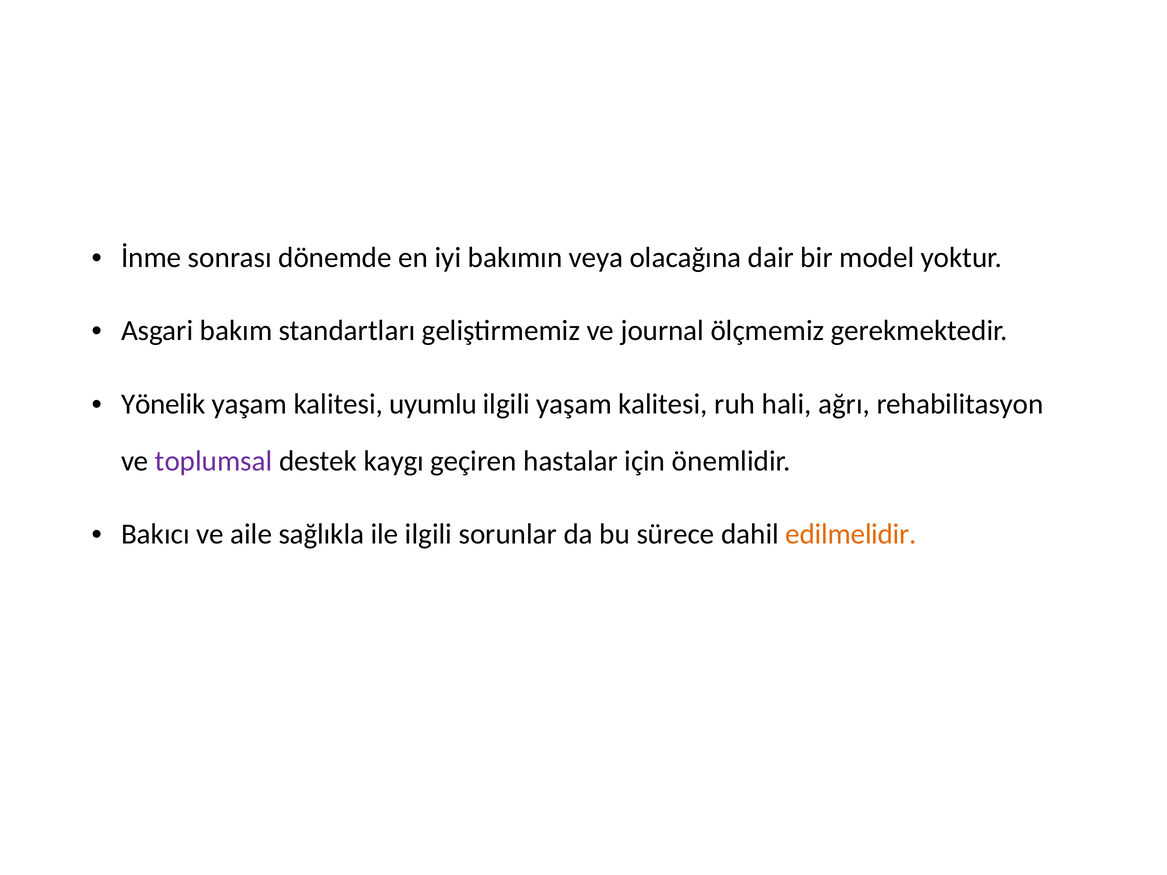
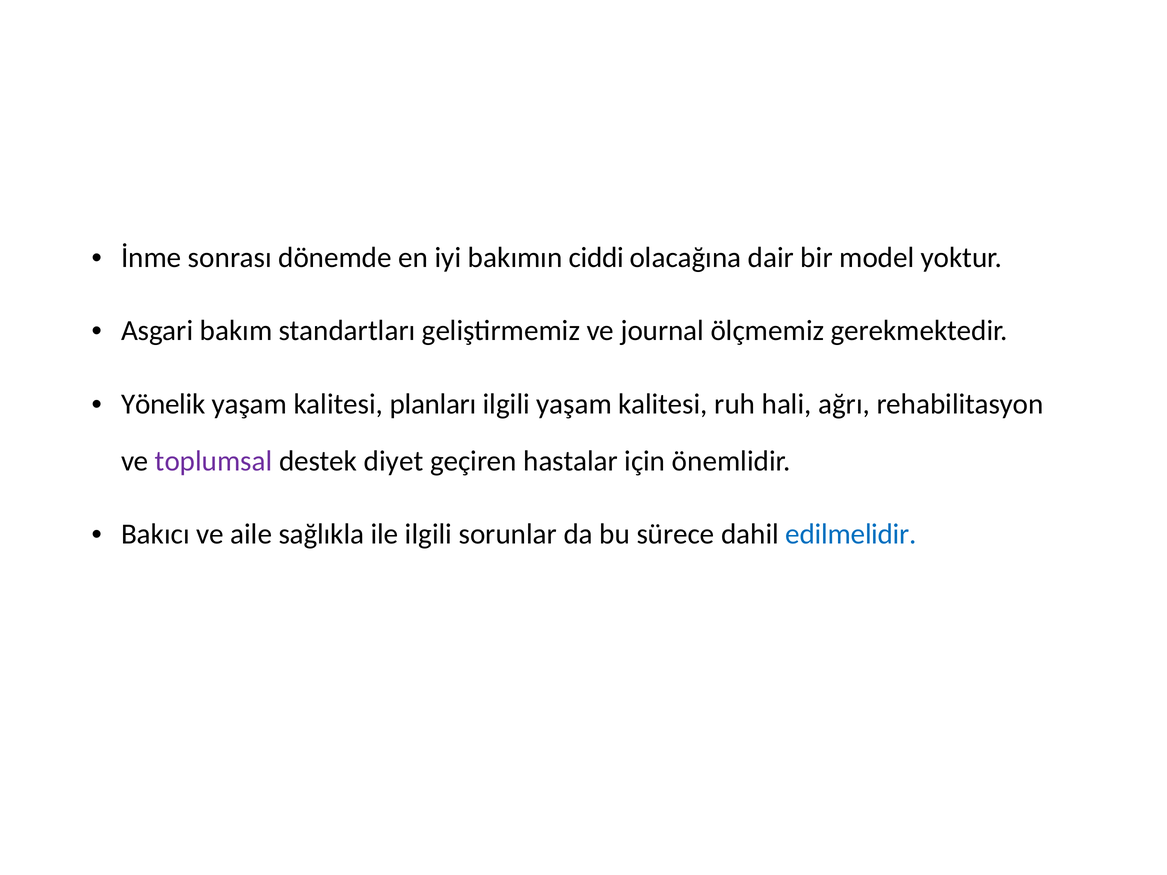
veya: veya -> ciddi (596, 258)
uyumlu: uyumlu -> planları (433, 404)
kaygı: kaygı -> diyet (394, 461)
edilmelidir colour: orange -> blue (851, 534)
